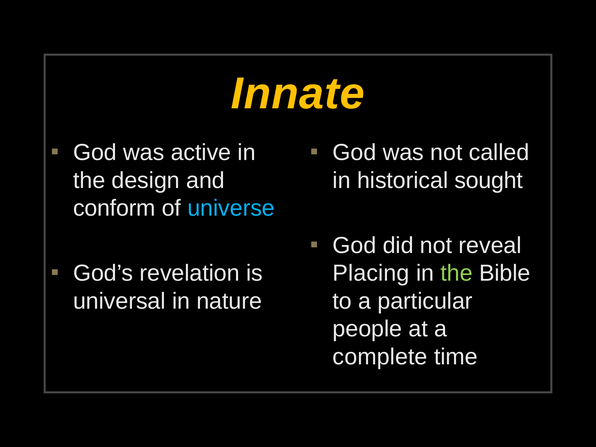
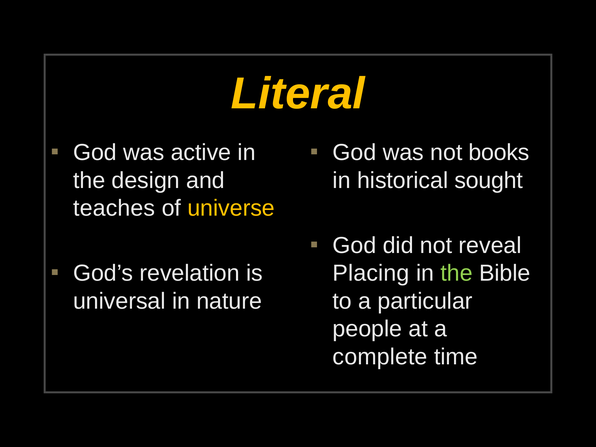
Innate: Innate -> Literal (298, 94)
called: called -> books (499, 153)
conform: conform -> teaches (114, 208)
universe colour: light blue -> yellow (231, 208)
